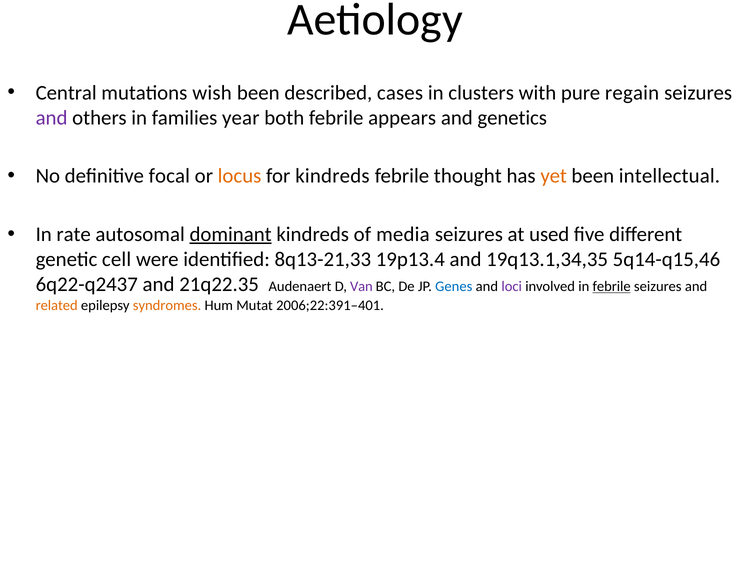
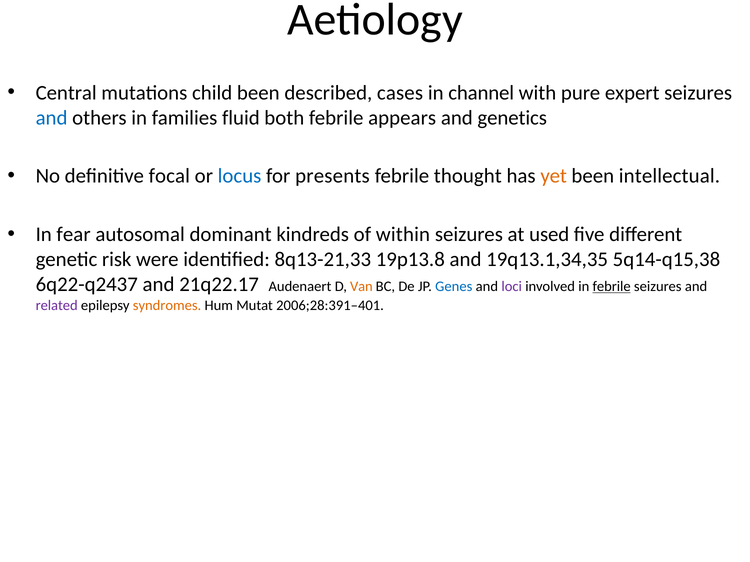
wish: wish -> child (212, 93)
clusters: clusters -> channel (481, 93)
regain: regain -> expert (632, 93)
and colour: purple -> blue (52, 118)
year: year -> fluid (241, 118)
locus colour: orange -> blue (240, 176)
for kindreds: kindreds -> presents (332, 176)
rate: rate -> fear (74, 235)
dominant underline: present -> none (231, 235)
media: media -> within (403, 235)
cell: cell -> risk (117, 260)
19p13.4: 19p13.4 -> 19p13.8 (410, 260)
5q14-q15,46: 5q14-q15,46 -> 5q14-q15,38 (666, 260)
21q22.35: 21q22.35 -> 21q22.17 (219, 285)
Van colour: purple -> orange (361, 287)
related colour: orange -> purple (57, 306)
2006;22:391–401: 2006;22:391–401 -> 2006;28:391–401 (330, 306)
